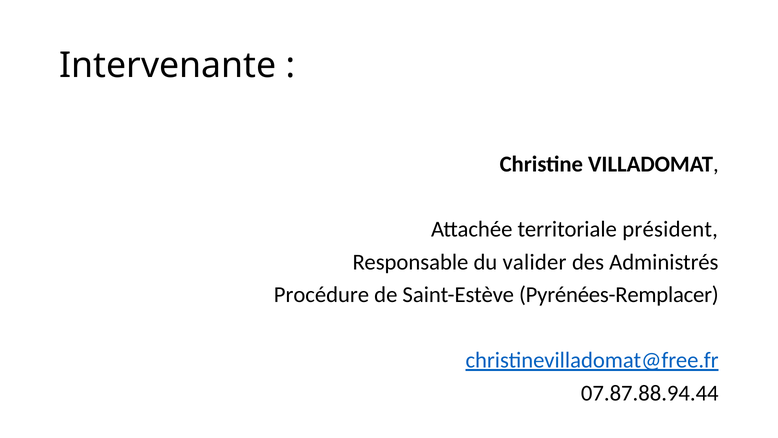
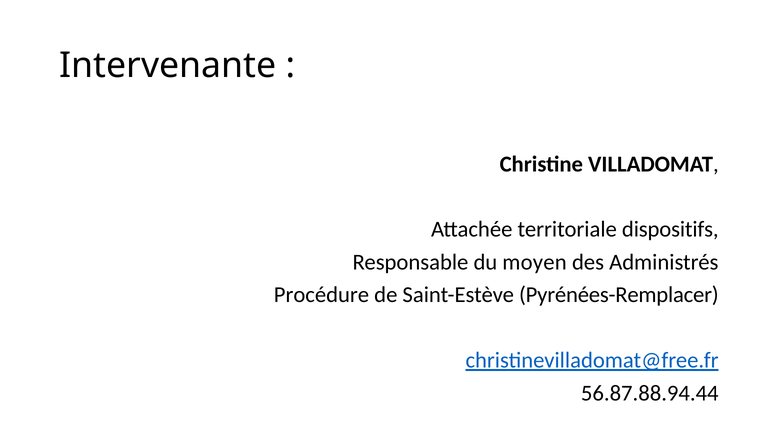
président: président -> dispositifs (670, 229)
valider: valider -> moyen (535, 262)
07.87.88.94.44: 07.87.88.94.44 -> 56.87.88.94.44 (650, 393)
